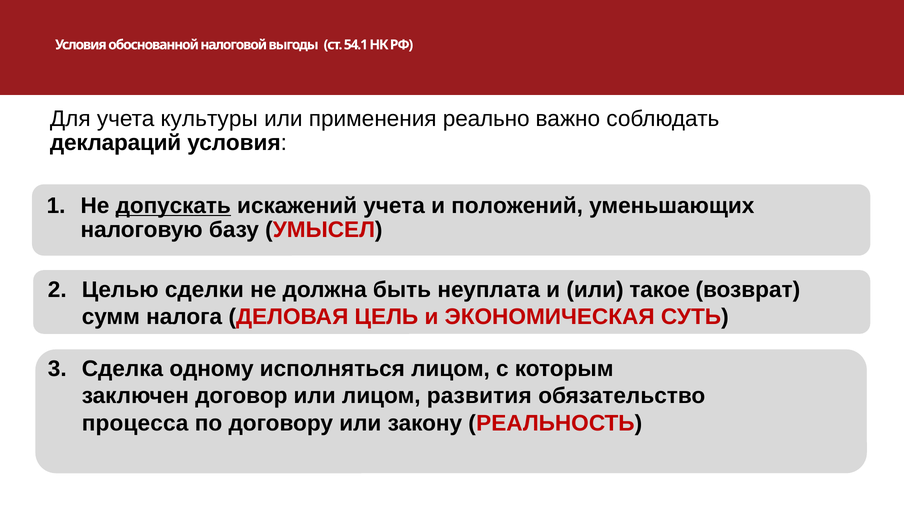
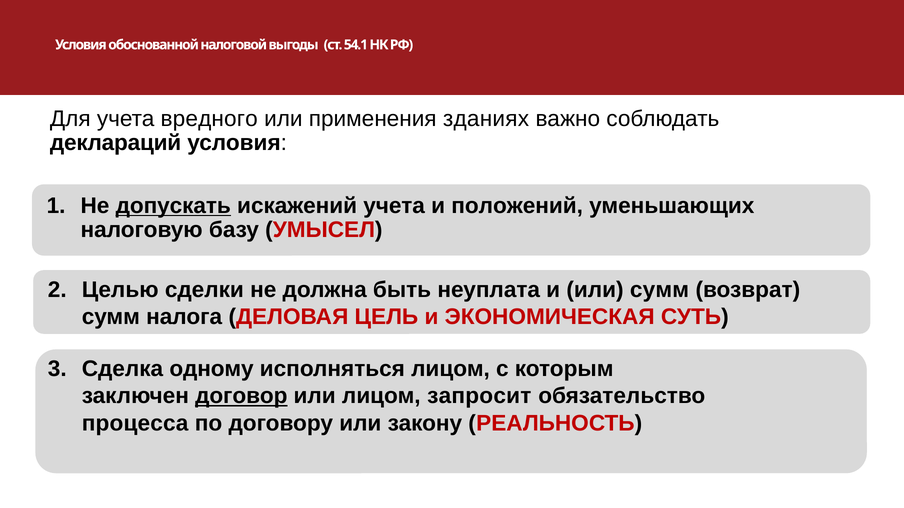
культуры: культуры -> вредного (209, 119)
реально: реально -> зданиях (486, 119)
или такое: такое -> сумм (659, 290)
договор underline: none -> present (241, 396)
развития: развития -> запросит (479, 396)
